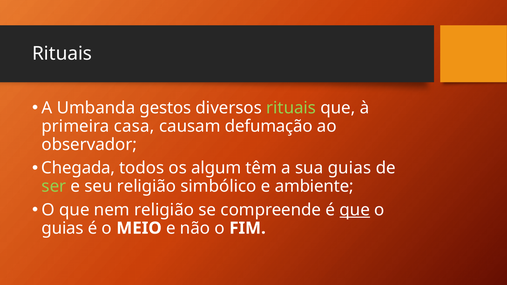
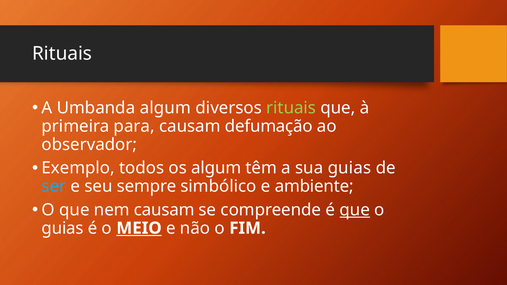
Umbanda gestos: gestos -> algum (165, 108)
casa: casa -> para (134, 126)
Chegada: Chegada -> Exemplo (78, 168)
ser colour: light green -> light blue (54, 186)
seu religião: religião -> sempre (147, 186)
nem religião: religião -> causam (164, 210)
MEIO underline: none -> present (139, 228)
